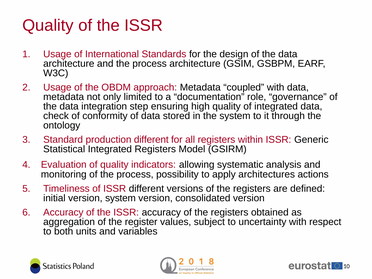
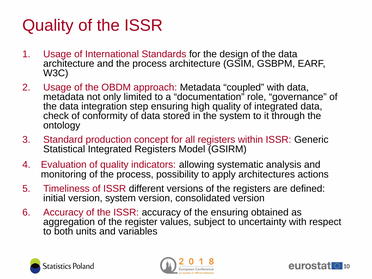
production different: different -> concept (151, 140)
accuracy of the registers: registers -> ensuring (230, 212)
